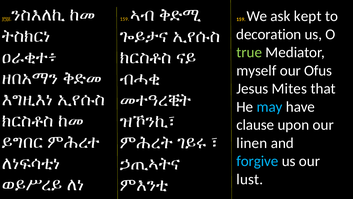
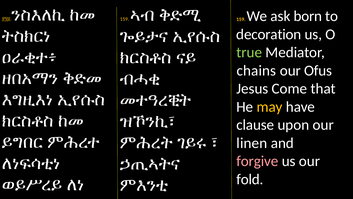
kept: kept -> born (308, 16)
myself: myself -> chains (256, 70)
Mites: Mites -> Come (289, 88)
may colour: light blue -> yellow (270, 107)
forgive colour: light blue -> pink (257, 161)
lust: lust -> fold (250, 179)
